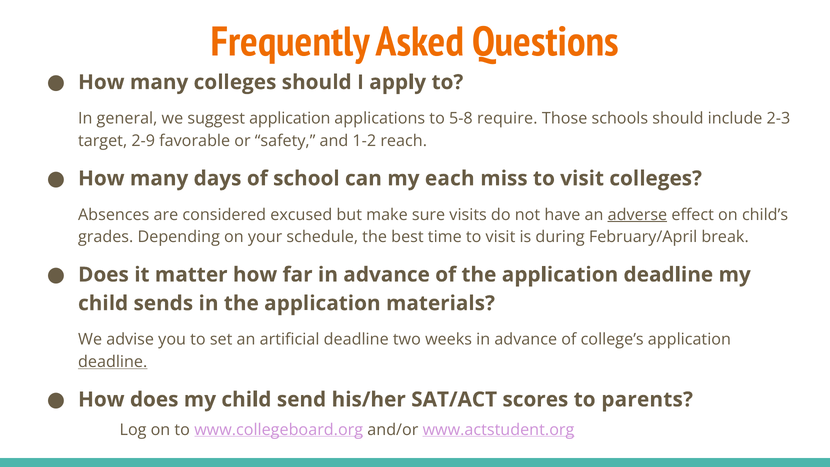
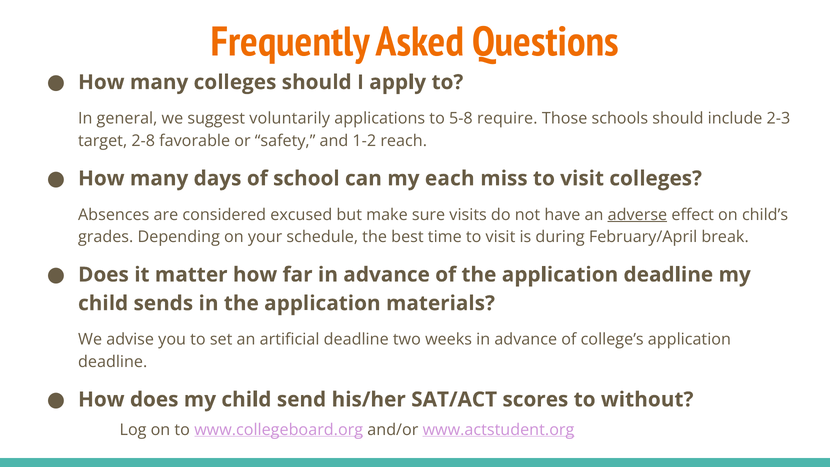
suggest application: application -> voluntarily (290, 118)
2-9: 2-9 -> 2-8 (143, 141)
deadline underline: present -> none (113, 362)
parents: parents -> without (647, 399)
